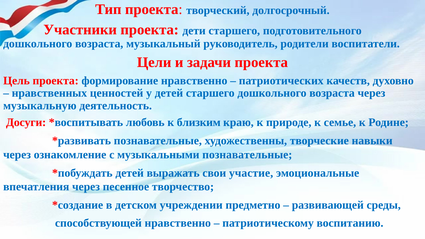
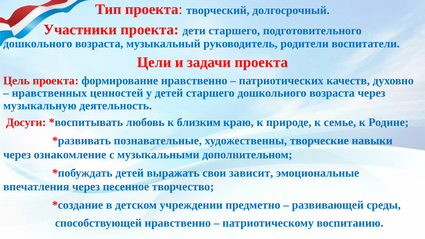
музыкальными познавательные: познавательные -> дополнительном (247, 155)
участие: участие -> зависит (251, 173)
